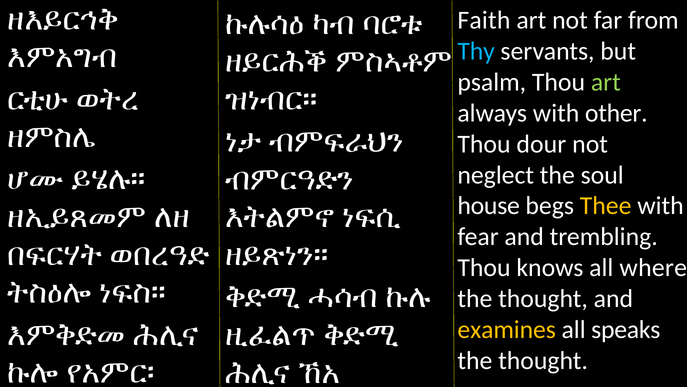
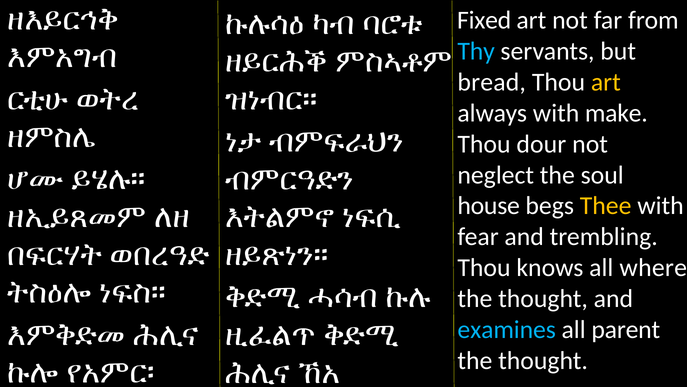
Faith: Faith -> Fixed (484, 20)
psalm: psalm -> bread (492, 82)
art colour: light green -> yellow (606, 82)
other: other -> make (616, 113)
examines colour: yellow -> light blue (507, 329)
speaks: speaks -> parent (626, 329)
